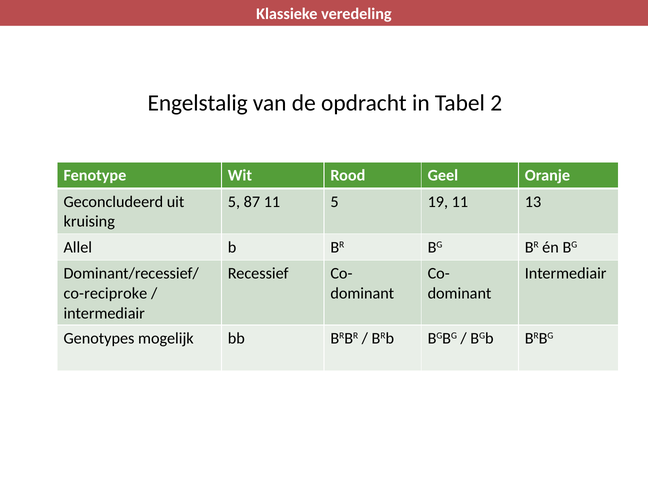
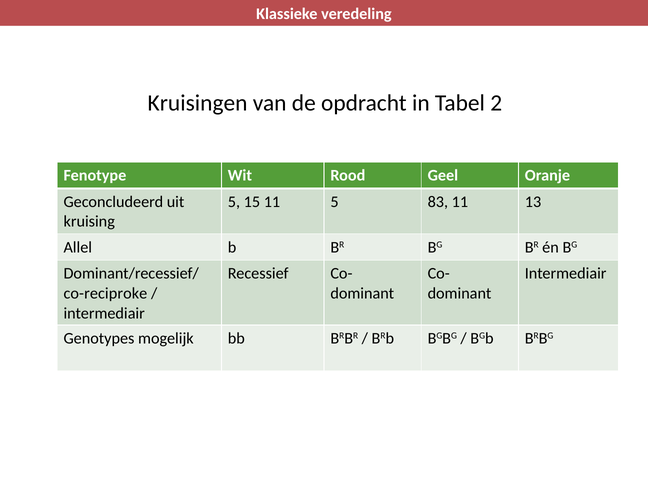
Engelstalig: Engelstalig -> Kruisingen (198, 103)
87: 87 -> 15 (252, 202)
19: 19 -> 83 (438, 202)
